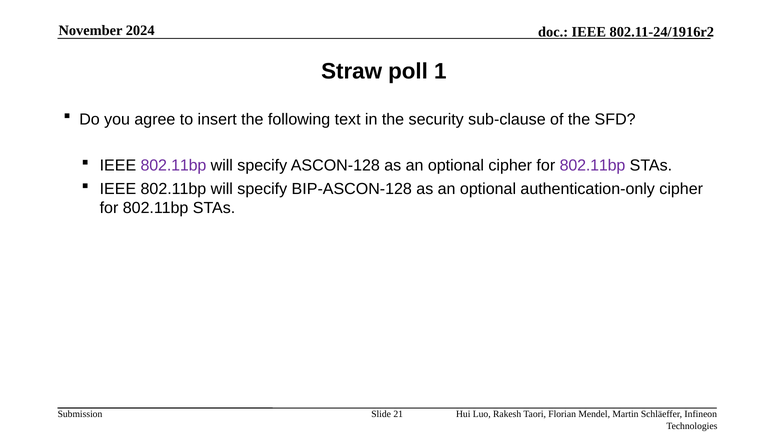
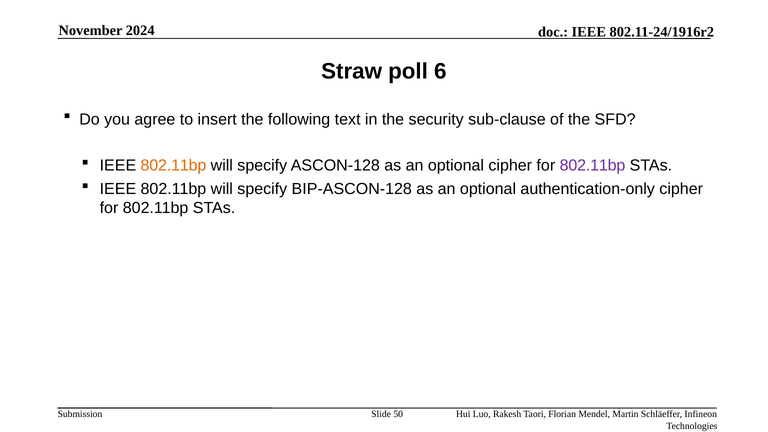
1: 1 -> 6 (440, 71)
802.11bp colour: purple -> orange (173, 166)
21: 21 -> 50 (398, 414)
